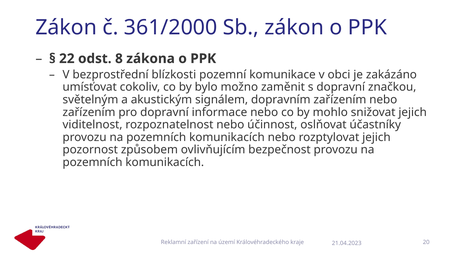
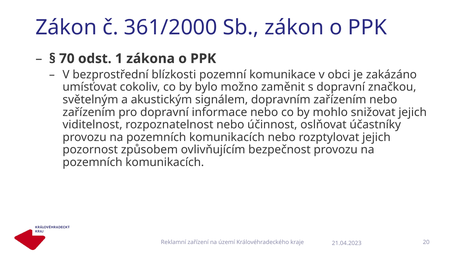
22: 22 -> 70 (67, 59)
8: 8 -> 1 (119, 59)
